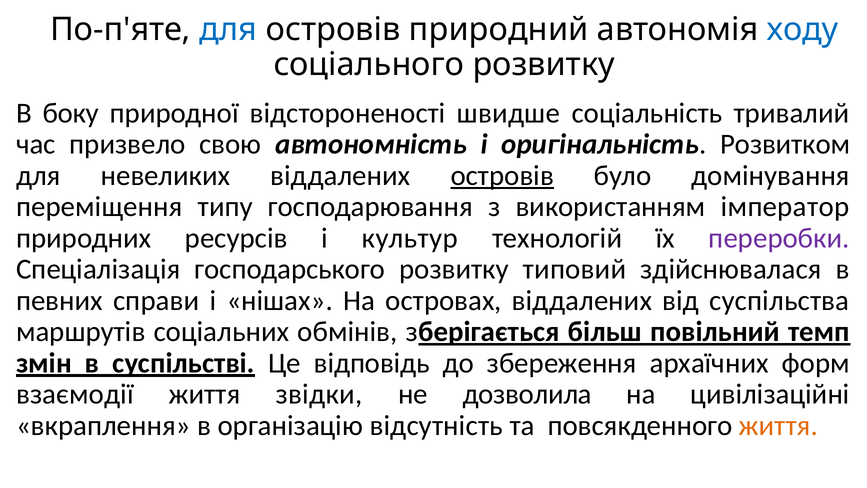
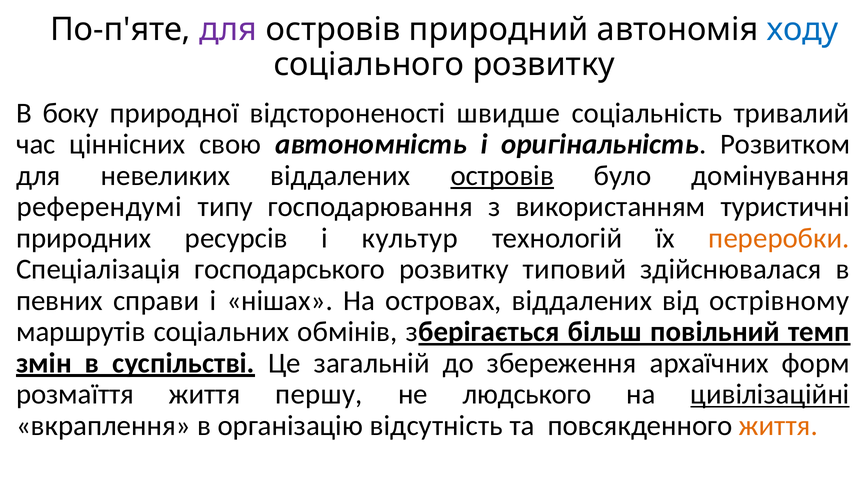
для colour: blue -> purple (228, 29)
призвело: призвело -> ціннісних (127, 144)
переміщення: переміщення -> референдумі (99, 207)
імператор: імператор -> туристичні (785, 207)
переробки colour: purple -> orange (779, 238)
суспільства: суспільства -> острівному (779, 300)
відповідь: відповідь -> загальній (372, 363)
взаємодії: взаємодії -> розмаїття (75, 394)
звідки: звідки -> першу (319, 394)
дозволила: дозволила -> людського (527, 394)
цивілізаційні underline: none -> present (770, 394)
